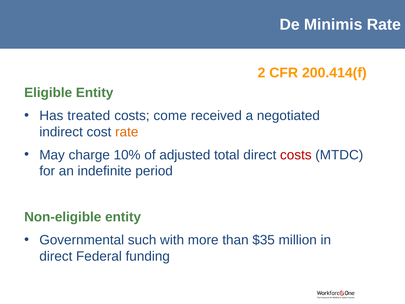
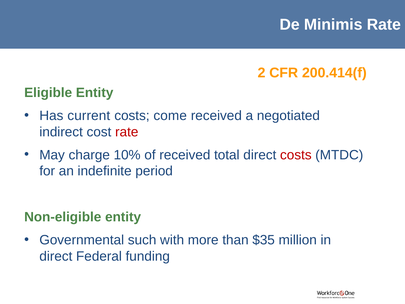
treated: treated -> current (89, 116)
rate colour: orange -> red (127, 132)
of adjusted: adjusted -> received (185, 155)
